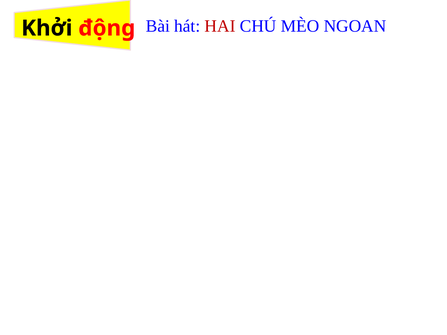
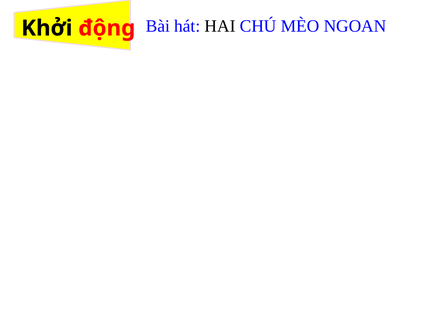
HAI colour: red -> black (220, 26)
